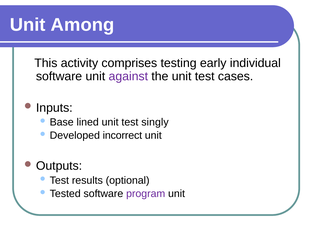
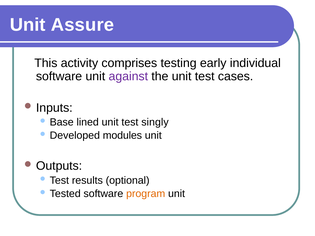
Among: Among -> Assure (82, 25)
incorrect: incorrect -> modules (122, 136)
program colour: purple -> orange (146, 194)
